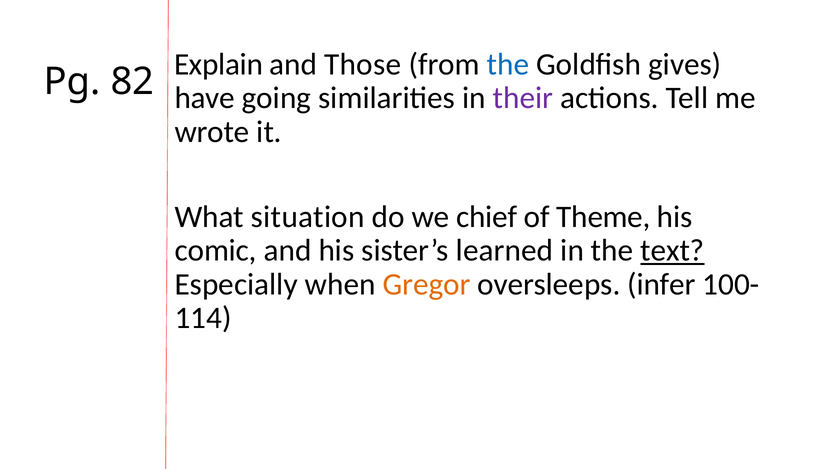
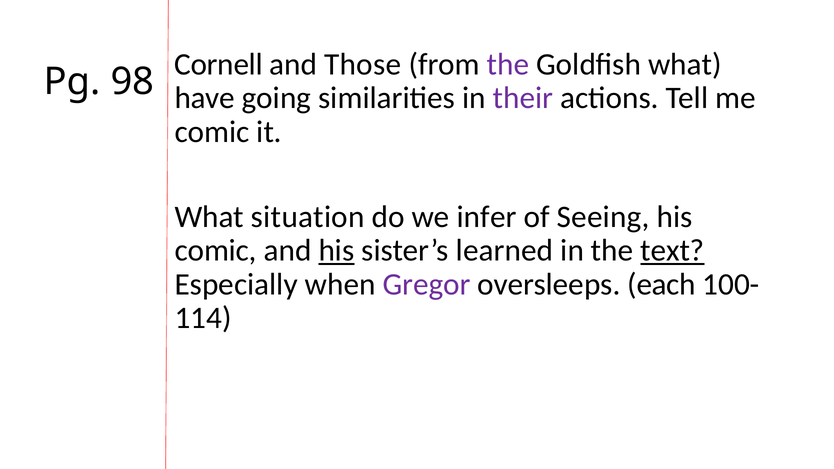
Explain: Explain -> Cornell (219, 64)
the colour: blue -> purple (508, 64)
Goldfish gives: gives -> what (685, 64)
82: 82 -> 98 (132, 82)
wrote: wrote -> comic (212, 132)
chief: chief -> infer (487, 217)
Theme: Theme -> Seeing (603, 217)
his underline: none -> present (336, 251)
Gregor colour: orange -> purple (427, 284)
infer: infer -> each (662, 284)
